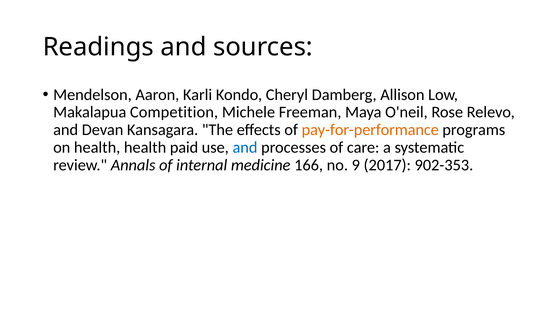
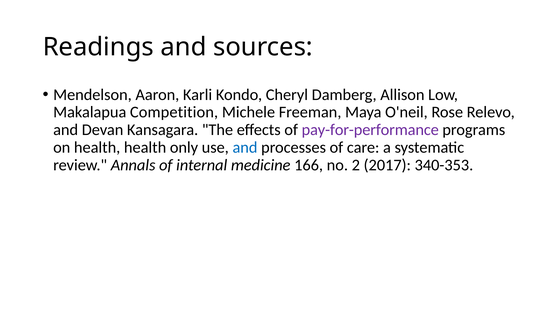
pay-for-performance colour: orange -> purple (370, 130)
paid: paid -> only (184, 147)
9: 9 -> 2 (356, 165)
902-353: 902-353 -> 340-353 (444, 165)
